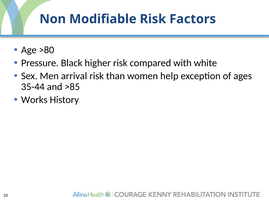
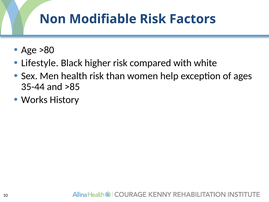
Pressure: Pressure -> Lifestyle (40, 63)
arrival: arrival -> health (74, 76)
